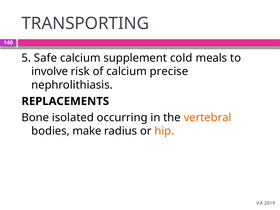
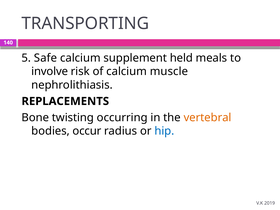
cold: cold -> held (181, 58)
precise: precise -> muscle (169, 71)
isolated: isolated -> twisting (73, 118)
make: make -> occur (87, 131)
hip colour: orange -> blue (164, 131)
